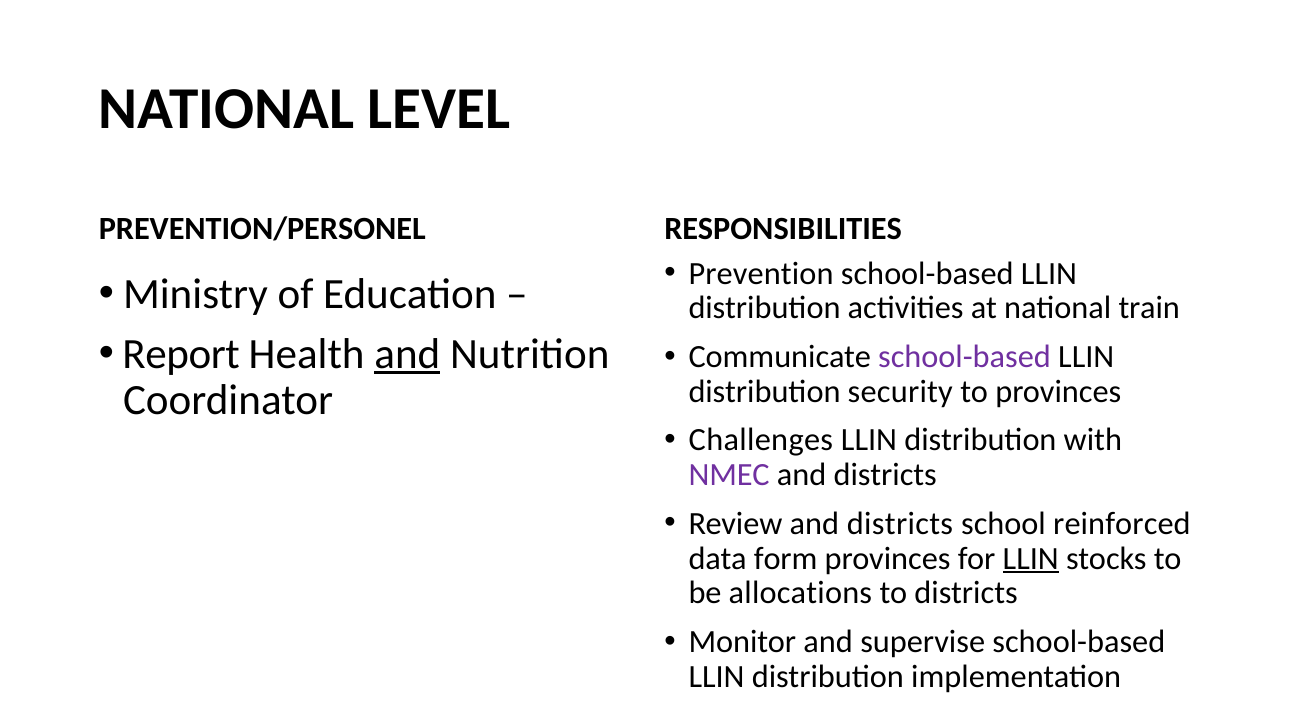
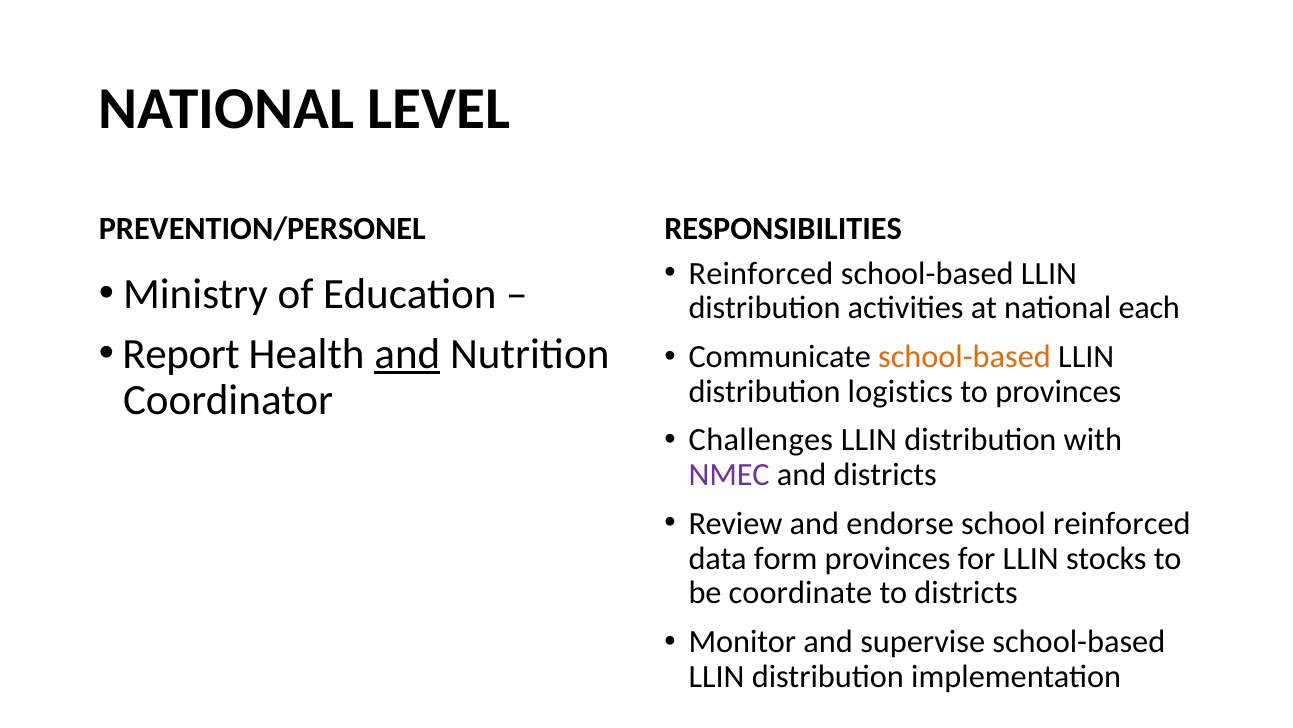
Prevention: Prevention -> Reinforced (761, 273)
train: train -> each (1149, 308)
school-based colour: purple -> orange (965, 356)
security: security -> logistics (900, 391)
Review and districts: districts -> endorse (900, 523)
LLIN underline: present -> none (1031, 558)
allocations: allocations -> coordinate (800, 593)
